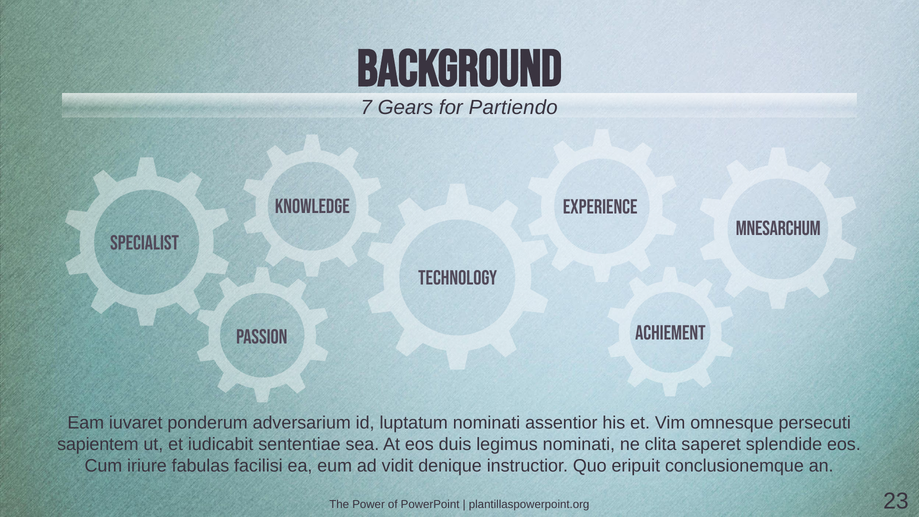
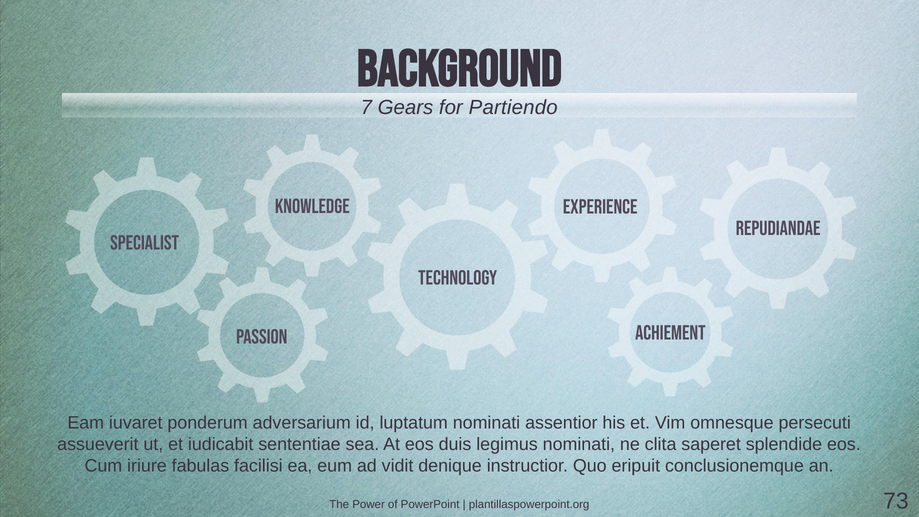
MNESARCHUM: MNESARCHUM -> REPUDIANDAE (778, 228)
sapientem: sapientem -> assueverit (98, 444)
23: 23 -> 73 (896, 501)
